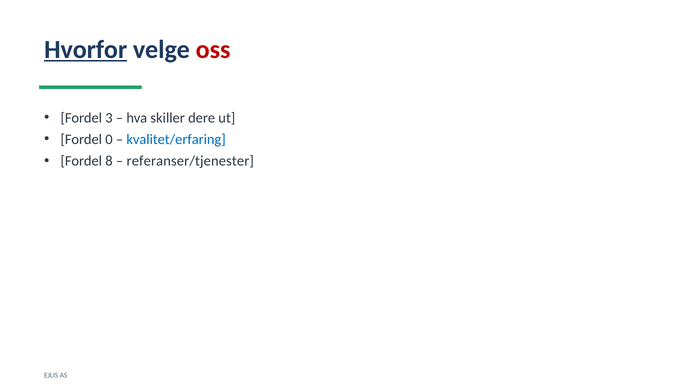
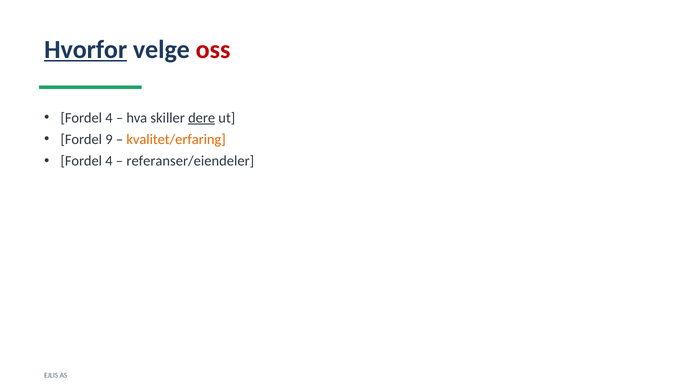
3: 3 -> 4 (109, 118)
dere underline: none -> present (202, 118)
0: 0 -> 9 (109, 139)
kvalitet/erfaring colour: blue -> orange (176, 139)
8: 8 -> 4 (109, 161)
referanser/tjenester: referanser/tjenester -> referanser/eiendeler (190, 161)
